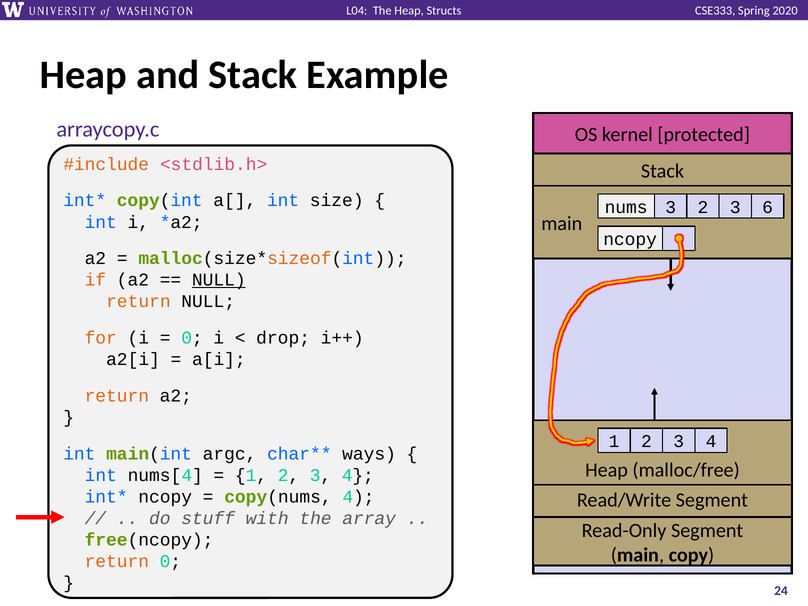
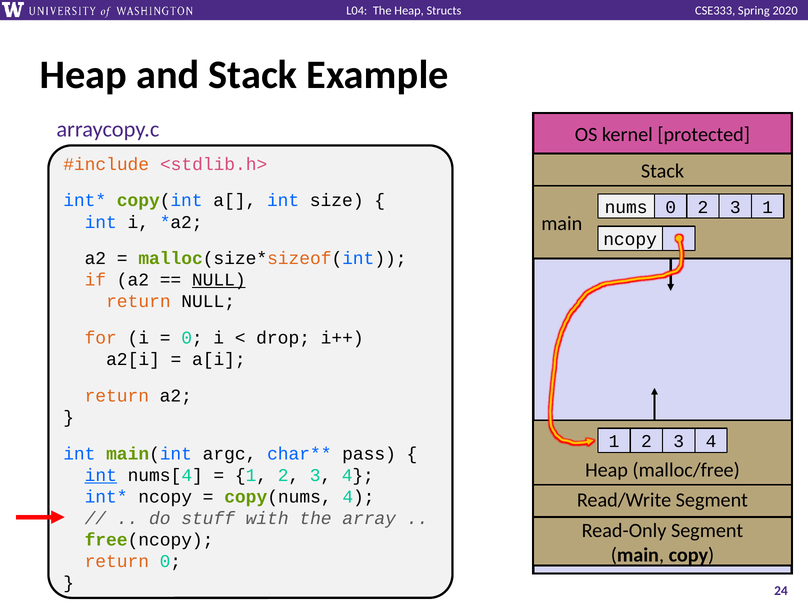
nums 3: 3 -> 0 (671, 207)
3 6: 6 -> 1 (768, 207)
ways: ways -> pass (369, 454)
int underline: none -> present (101, 475)
